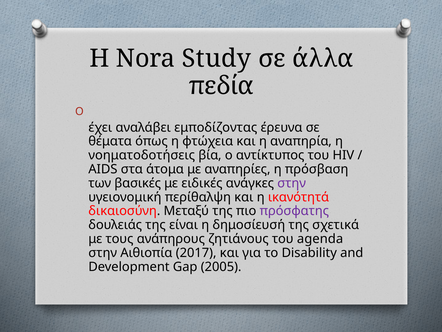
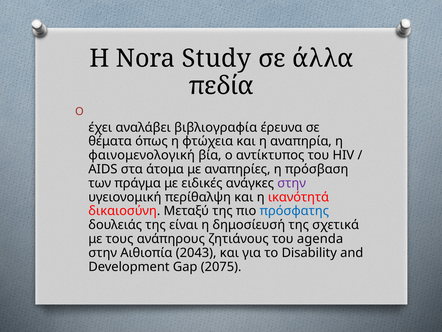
εμποδίζοντας: εμποδίζοντας -> βιβλιογραφία (216, 127)
νοηματοδοτήσεις: νοηματοδοτήσεις -> φαινομενολογική (142, 155)
βασικές: βασικές -> πράγμα (138, 183)
πρόσφατης colour: purple -> blue (294, 211)
2017: 2017 -> 2043 (196, 253)
2005: 2005 -> 2075 (221, 266)
